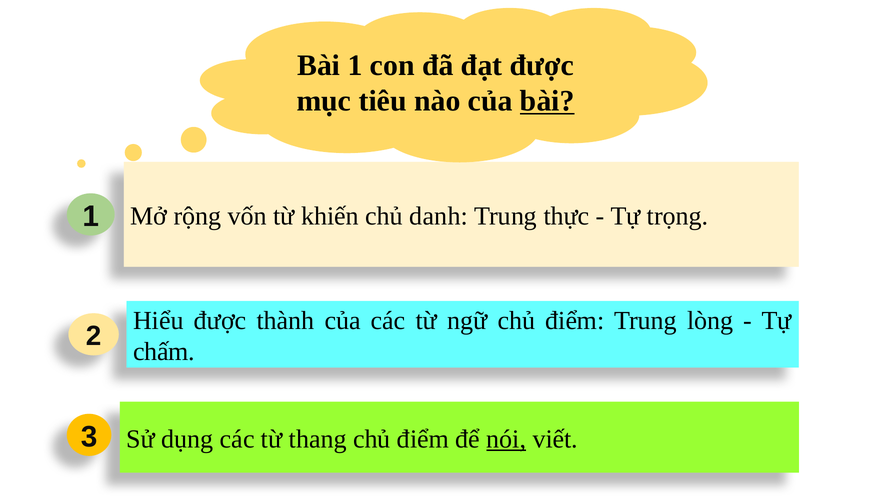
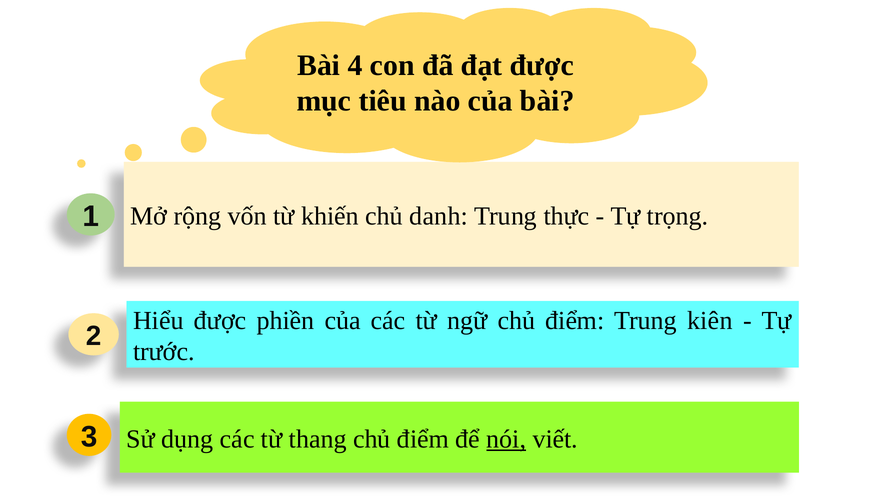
Bài 1: 1 -> 4 (355, 65)
bài underline: present -> none (547, 101)
thành: thành -> phiền (285, 321)
lòng: lòng -> kiên (710, 321)
chấm: chấm -> trước (164, 352)
